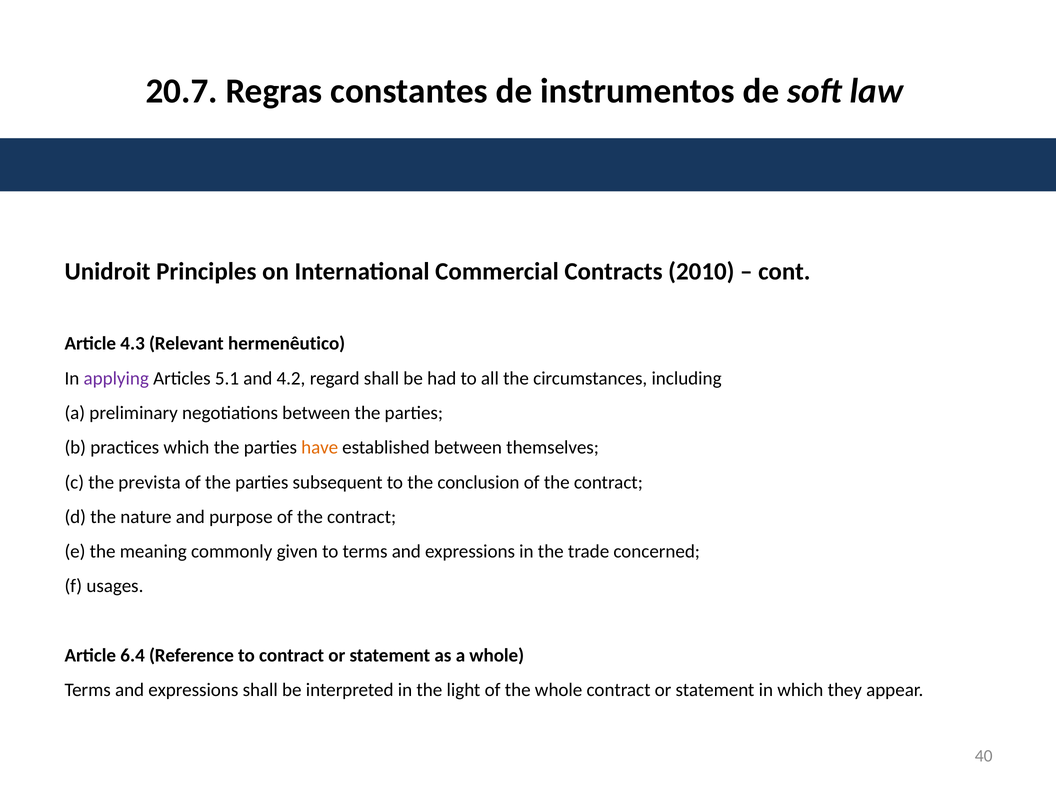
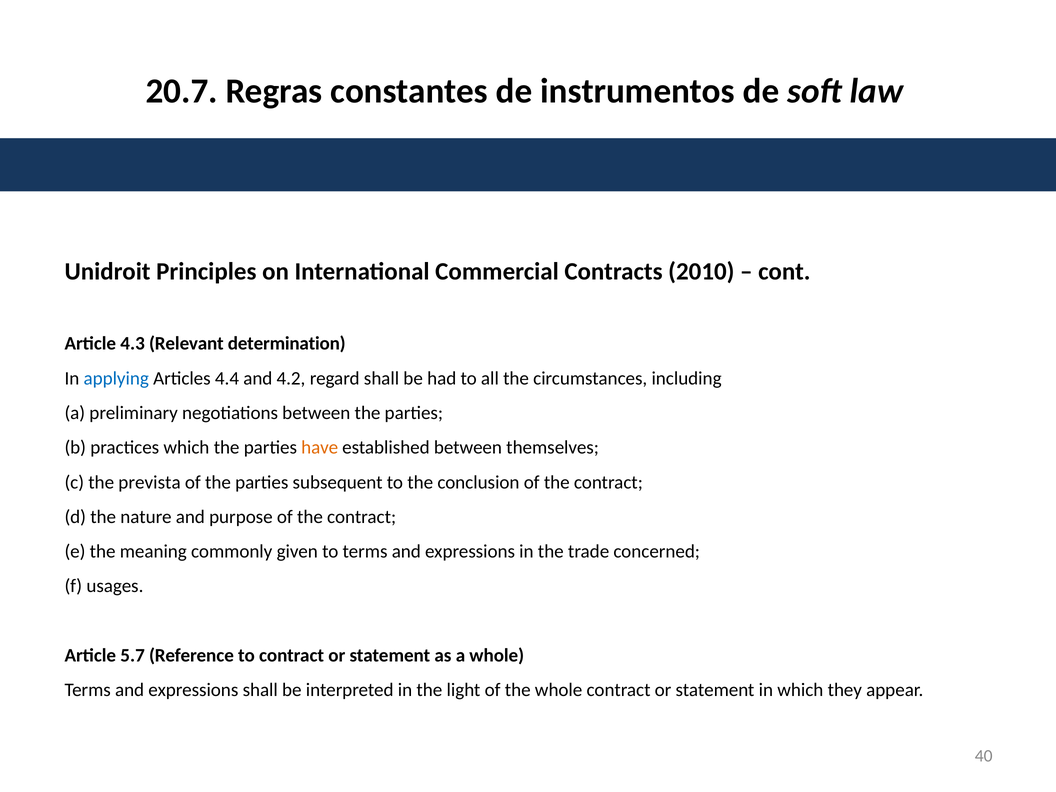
hermenêutico: hermenêutico -> determination (287, 344)
applying colour: purple -> blue (116, 378)
5.1: 5.1 -> 4.4 (227, 378)
6.4: 6.4 -> 5.7 (133, 655)
